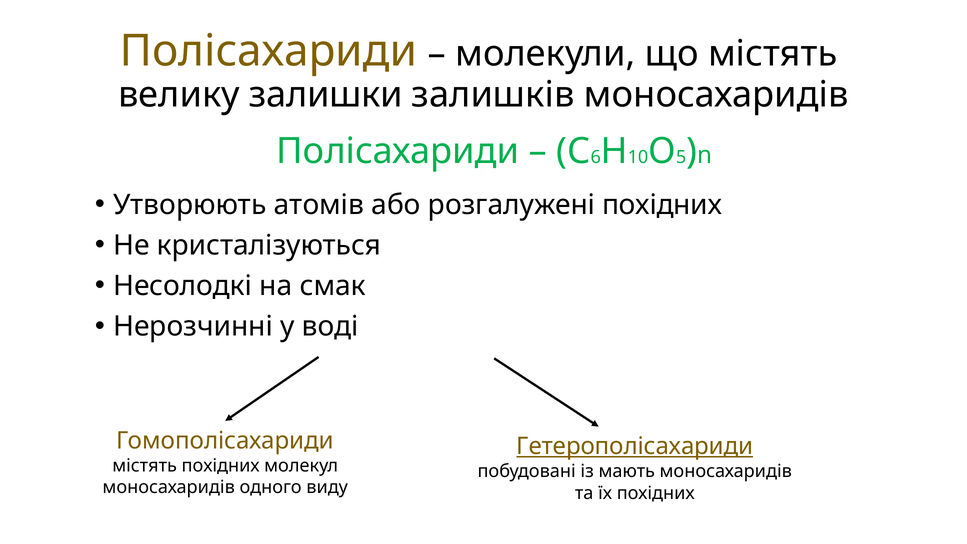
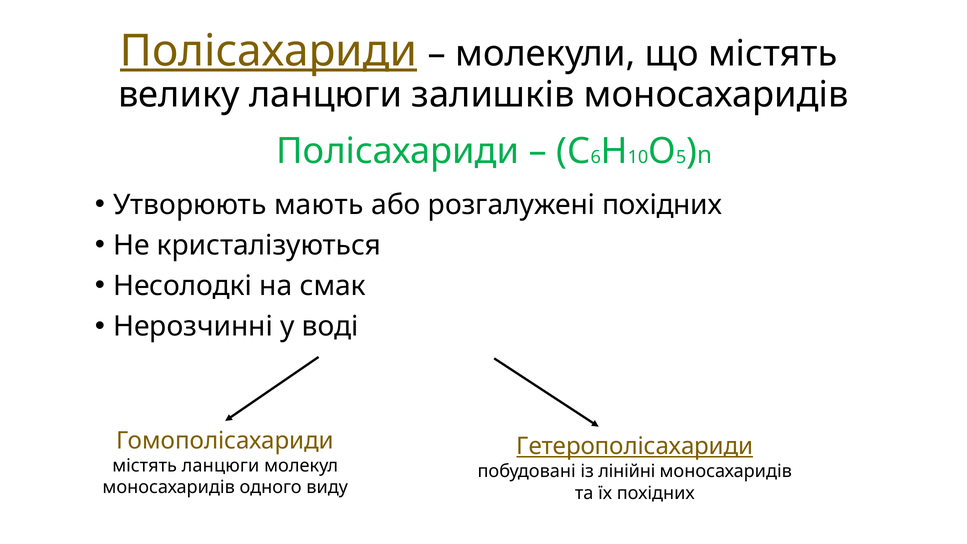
Полісахариди underline: none -> present (269, 51)
велику залишки: залишки -> ланцюги (326, 95)
атомів: атомів -> мають (319, 205)
містять похідних: похідних -> ланцюги (220, 466)
мають: мають -> лінійні (627, 471)
